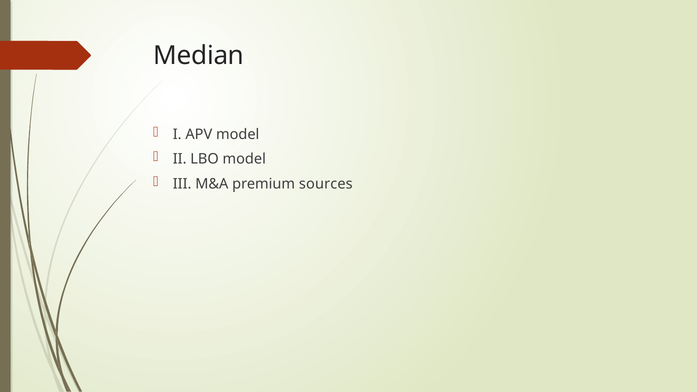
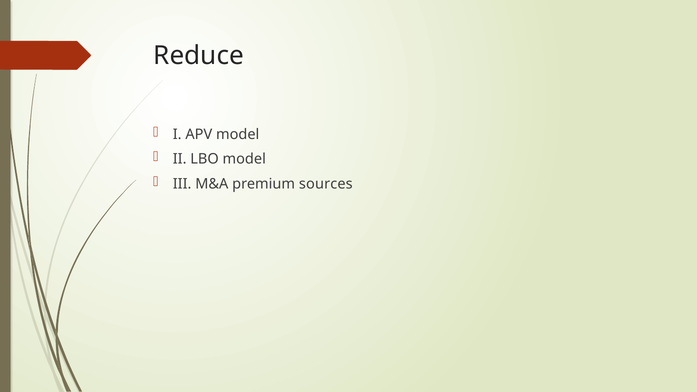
Median: Median -> Reduce (199, 56)
